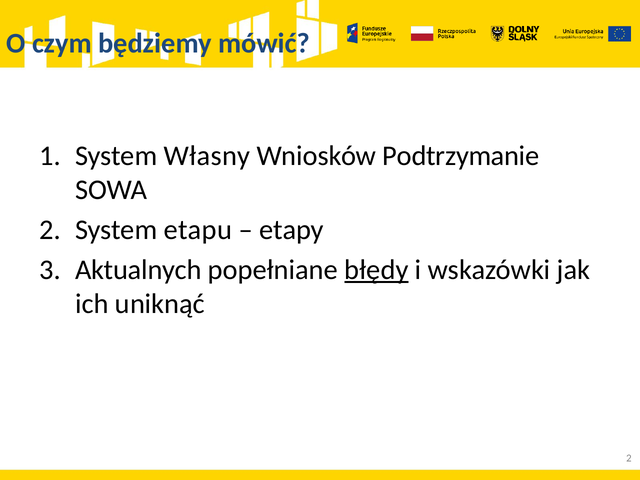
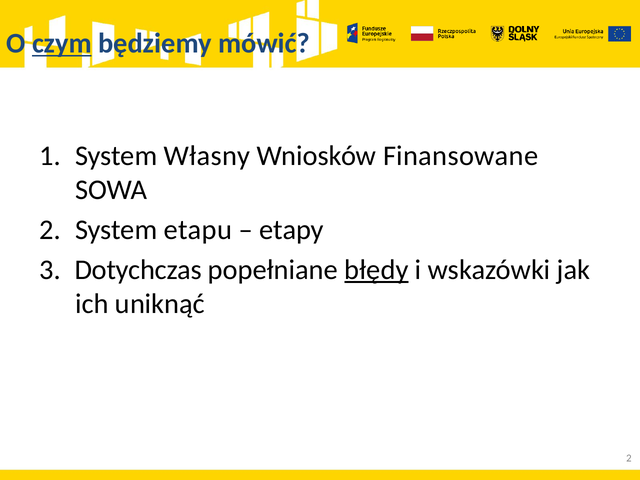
czym underline: none -> present (62, 43)
Podtrzymanie: Podtrzymanie -> Finansowane (461, 156)
Aktualnych: Aktualnych -> Dotychczas (138, 270)
